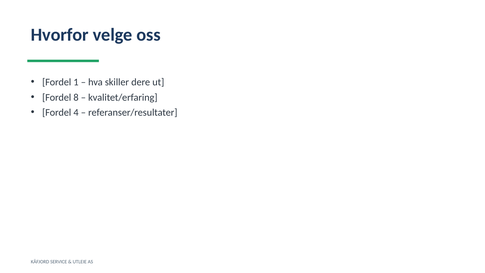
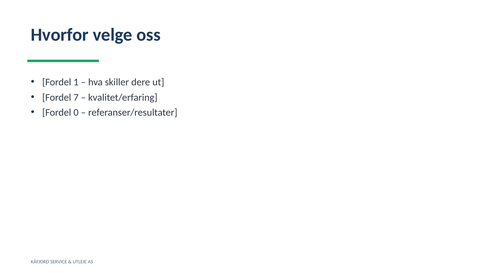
8: 8 -> 7 (76, 97)
4: 4 -> 0 (76, 112)
